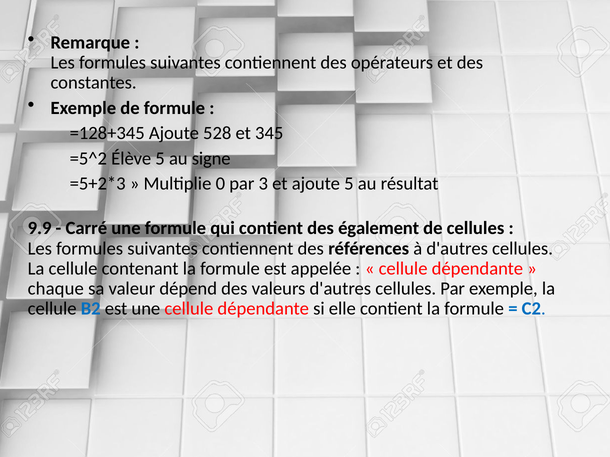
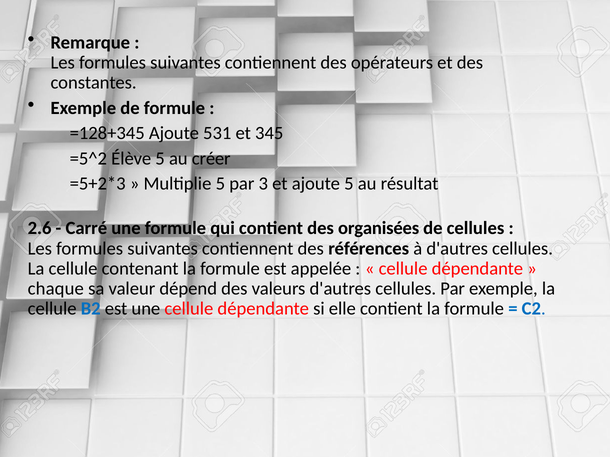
528: 528 -> 531 (217, 133)
signe: signe -> créer (211, 159)
Multiplie 0: 0 -> 5 (220, 184)
9.9: 9.9 -> 2.6 (40, 229)
également: également -> organisées (379, 229)
